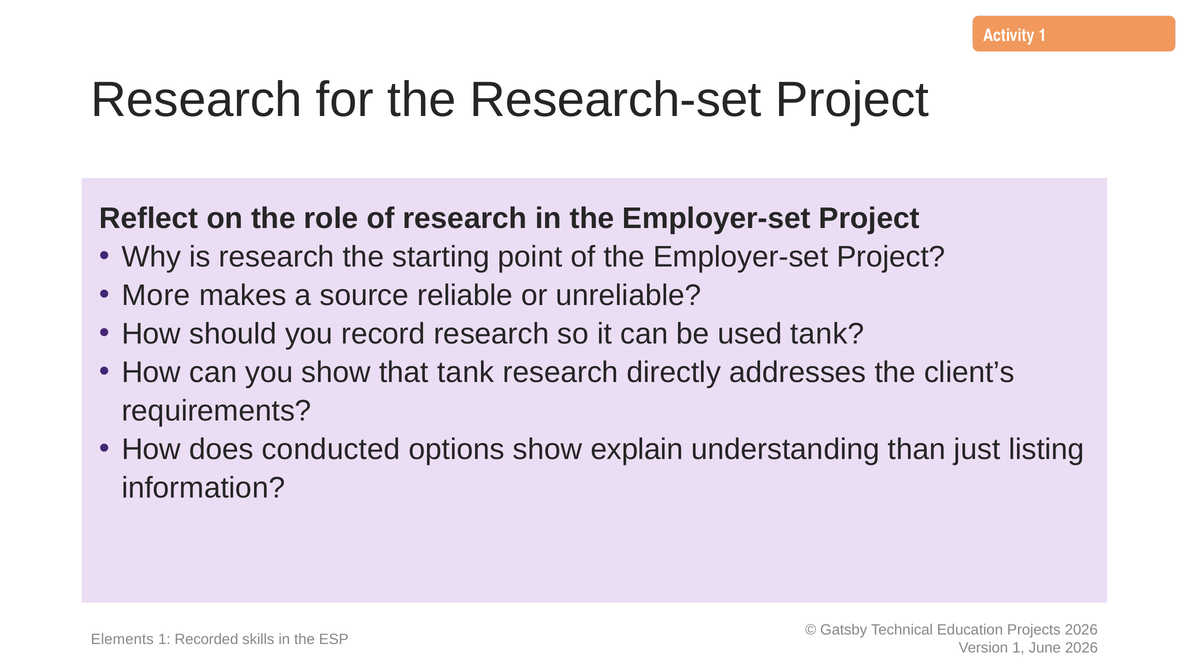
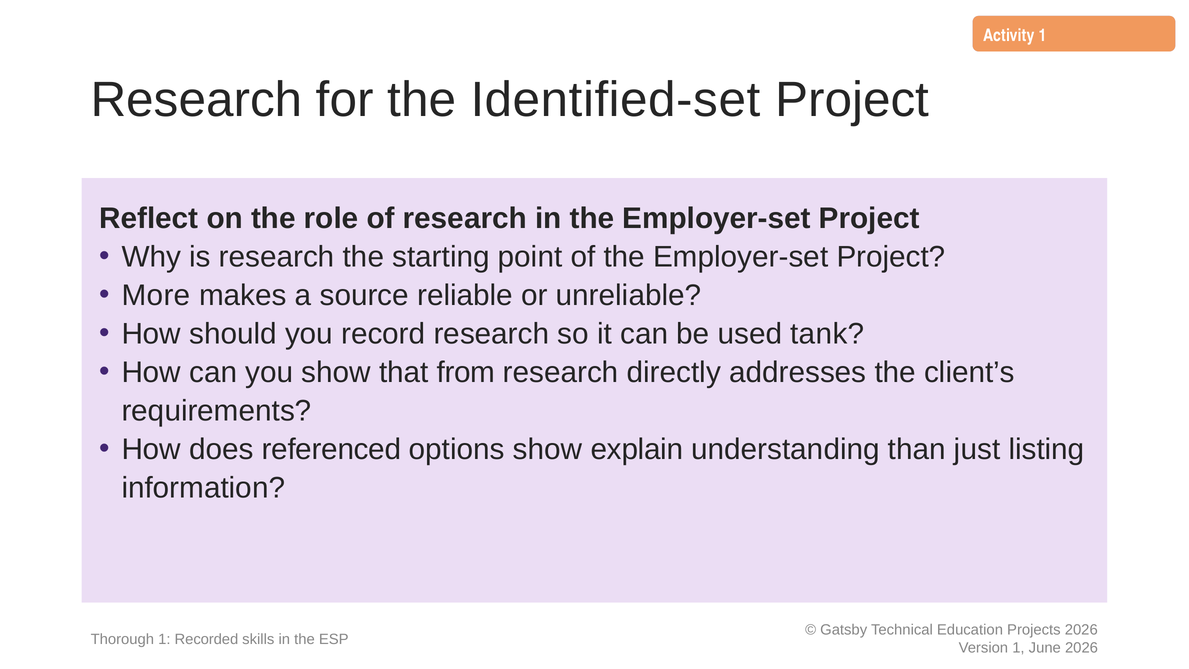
Research-set: Research-set -> Identified-set (615, 100)
that tank: tank -> from (466, 372)
conducted: conducted -> referenced (331, 449)
Elements: Elements -> Thorough (122, 639)
